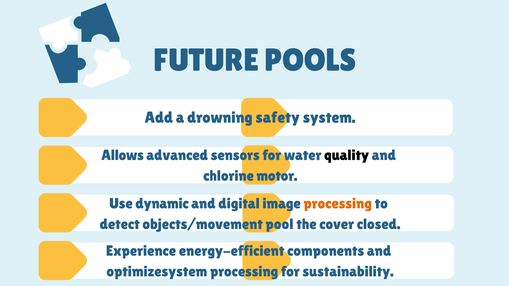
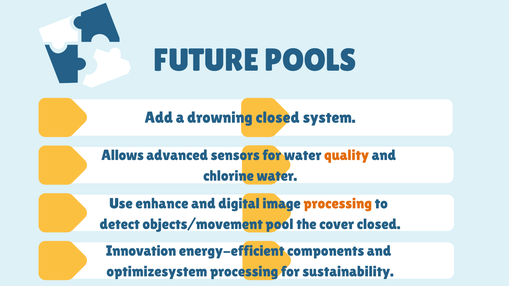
drowning safety: safety -> closed (278, 118)
quality colour: black -> orange (347, 155)
chlorine motor: motor -> water (277, 176)
dynamic: dynamic -> enhance (162, 204)
Experience: Experience -> Innovation (141, 251)
